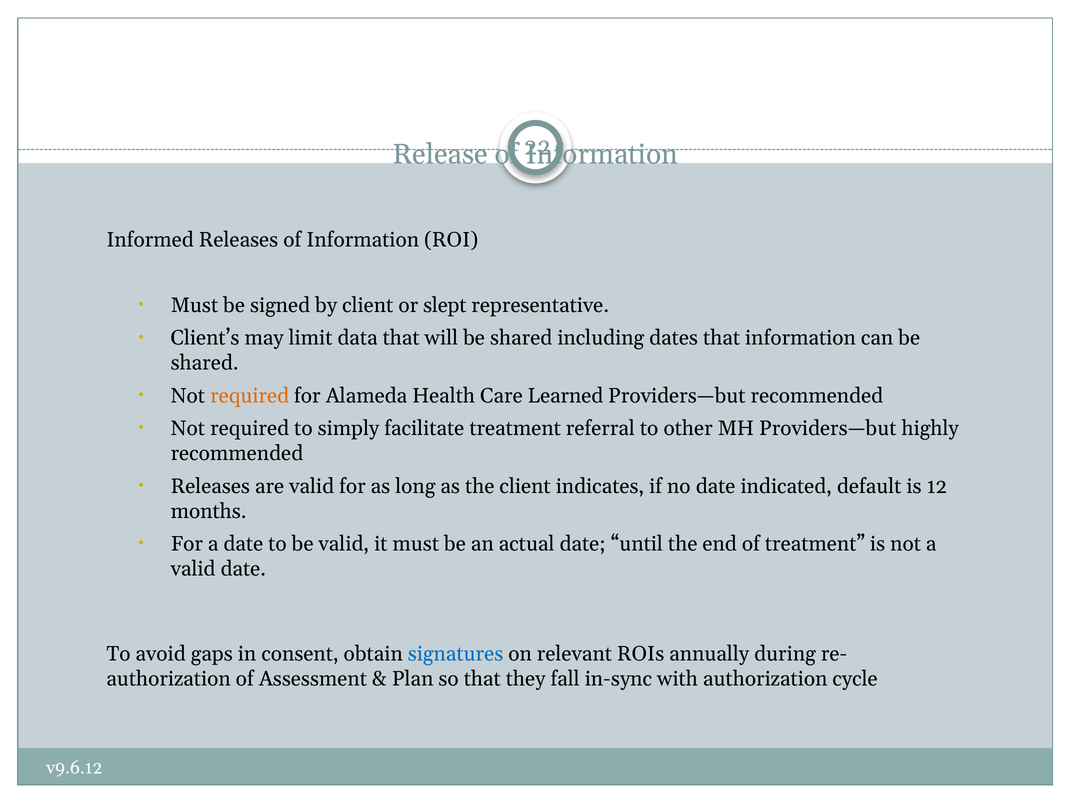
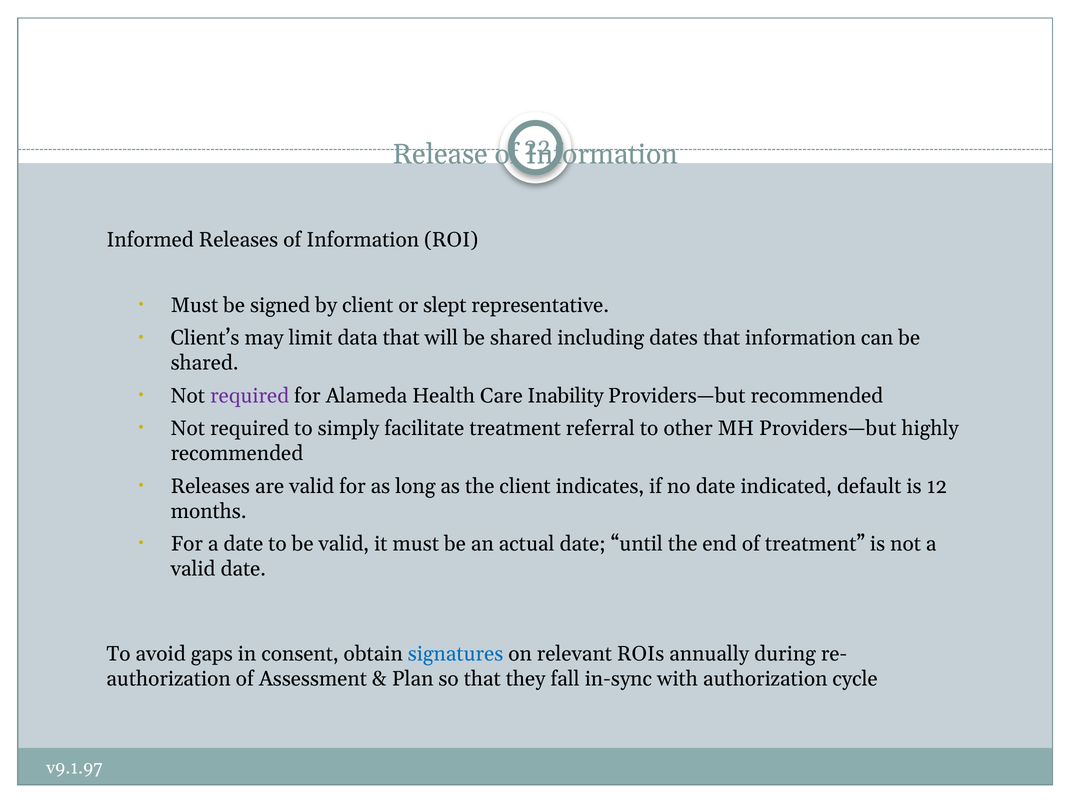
required colour: orange -> purple (250, 396)
Learned: Learned -> Inability (566, 396)
v9.6.12: v9.6.12 -> v9.1.97 (74, 768)
